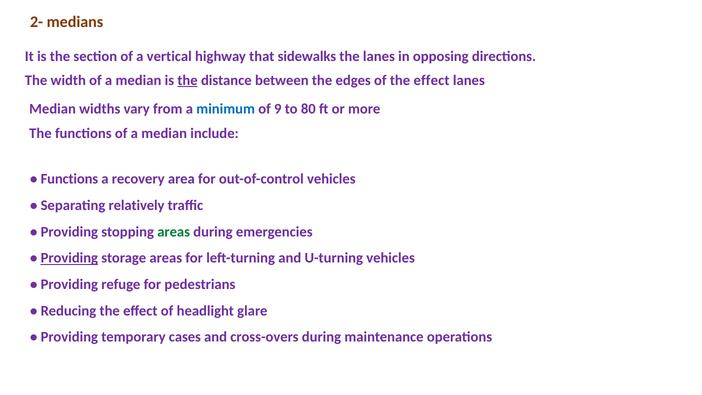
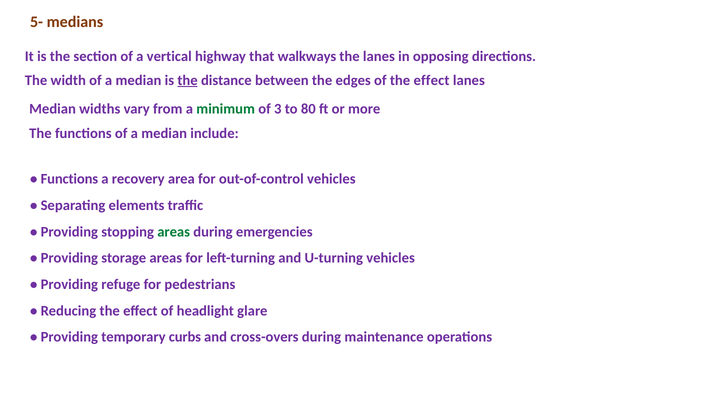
2-: 2- -> 5- (37, 22)
sidewalks: sidewalks -> walkways (307, 56)
minimum colour: blue -> green (226, 109)
9: 9 -> 3 (278, 109)
relatively: relatively -> elements (137, 205)
Providing underline: present -> none (69, 258)
cases: cases -> curbs (185, 337)
